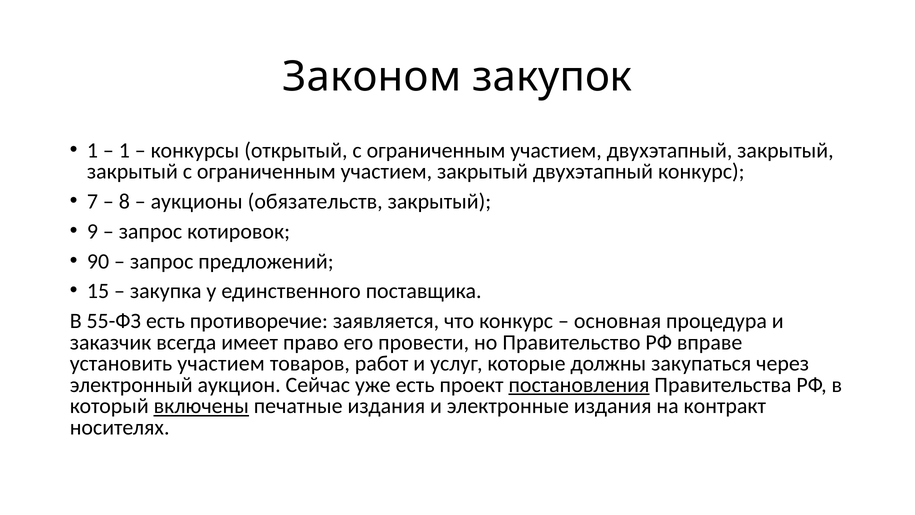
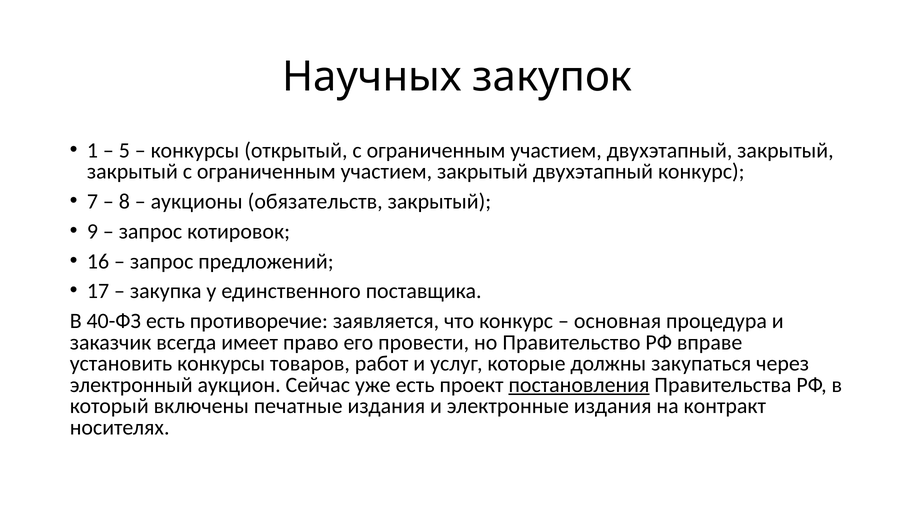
Законом: Законом -> Научных (372, 77)
1: 1 -> 5 (124, 150)
90: 90 -> 16 (98, 261)
15: 15 -> 17 (98, 291)
55-ФЗ: 55-ФЗ -> 40-ФЗ (114, 321)
установить участием: участием -> конкурсы (221, 363)
включены underline: present -> none (201, 406)
